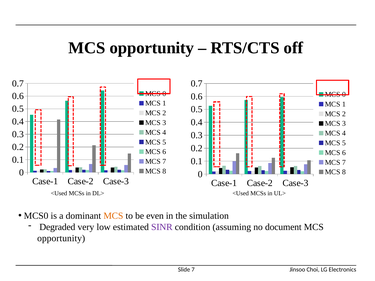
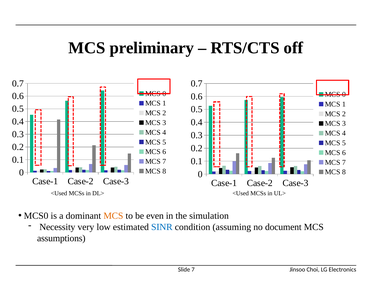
opportunity: opportunity -> preliminary (152, 48)
Degraded: Degraded -> Necessity (57, 227)
SINR colour: purple -> blue (162, 227)
opportunity: opportunity -> assumptions (61, 239)
